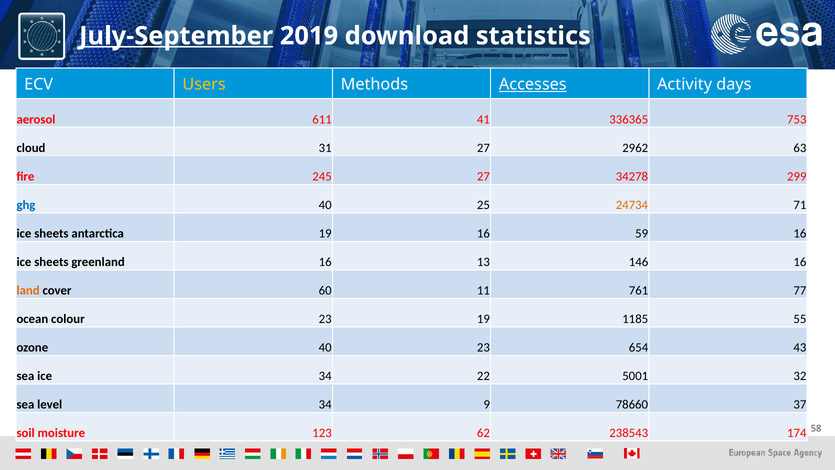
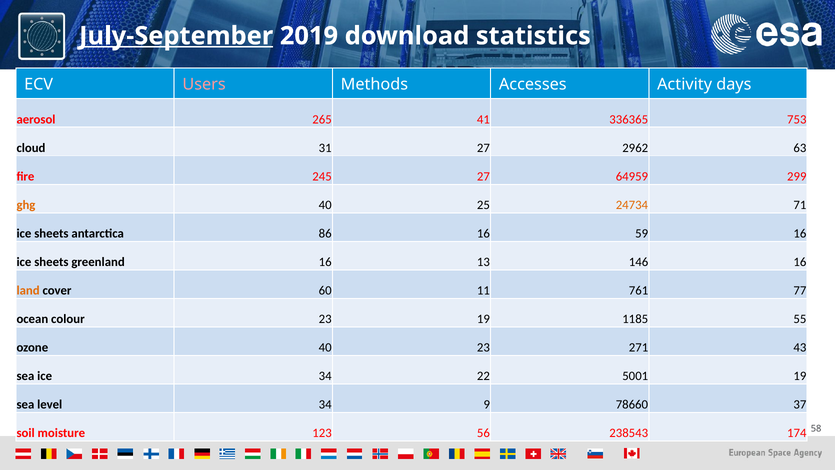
Users colour: yellow -> pink (204, 84)
Accesses underline: present -> none (533, 84)
611: 611 -> 265 (322, 119)
34278: 34278 -> 64959 (632, 176)
ghg colour: blue -> orange (26, 205)
antarctica 19: 19 -> 86 (325, 233)
654: 654 -> 271 (639, 347)
5001 32: 32 -> 19 (800, 376)
62: 62 -> 56 (483, 433)
